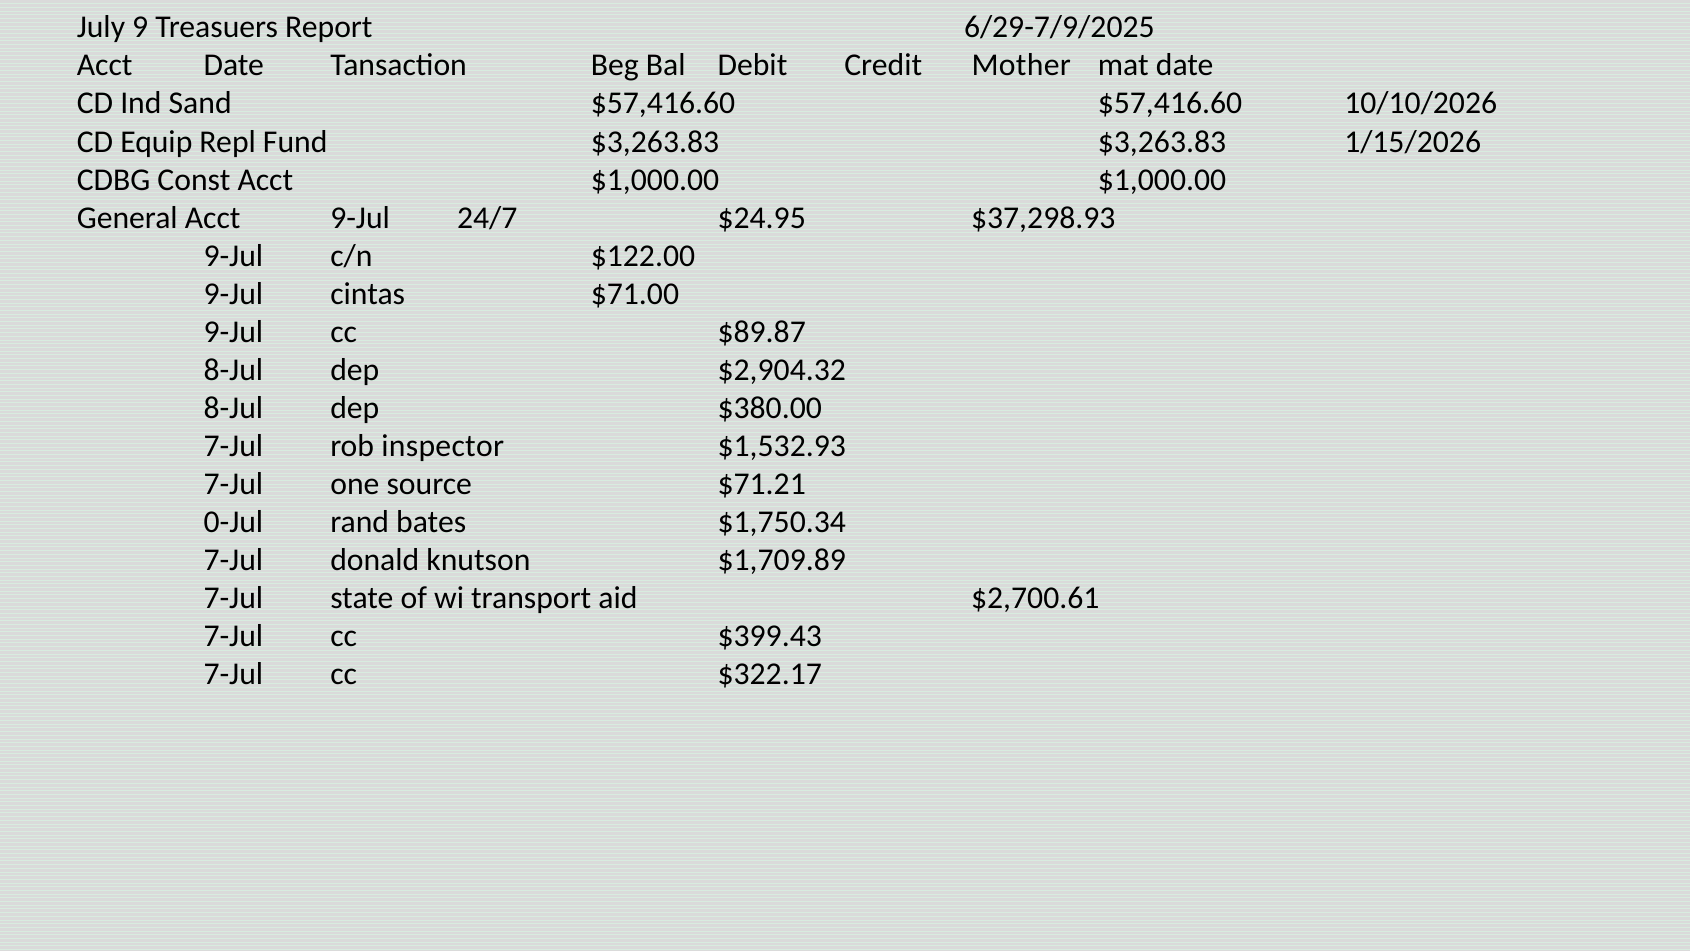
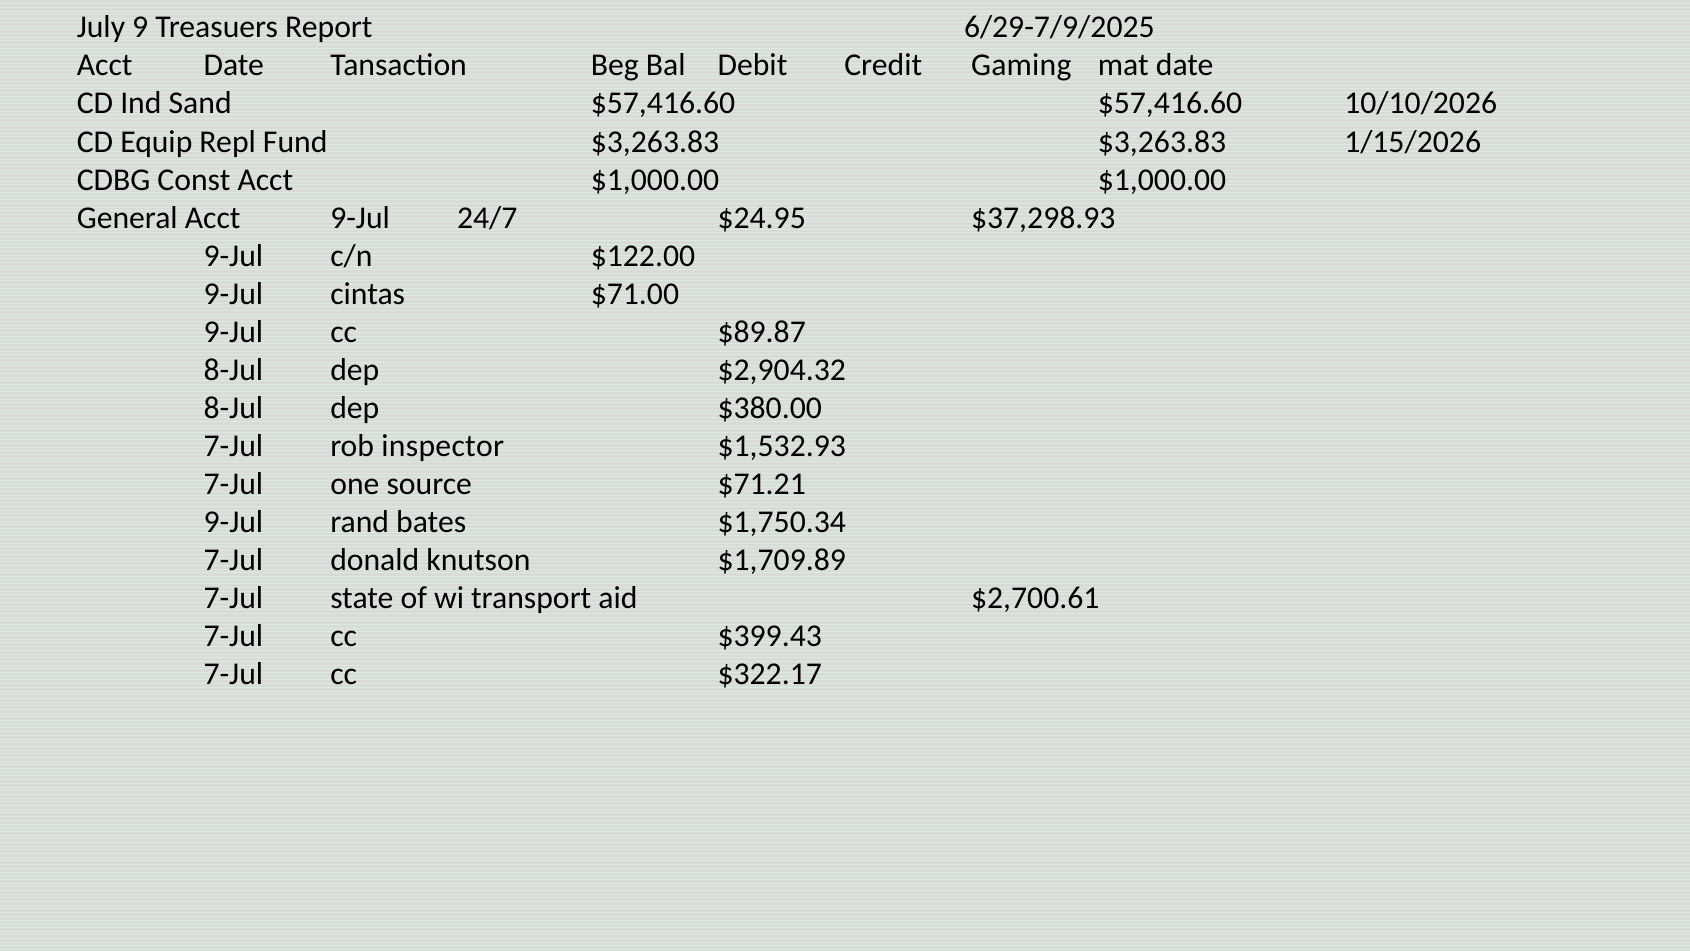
Mother: Mother -> Gaming (1021, 65)
0-Jul: 0-Jul -> 9-Jul (233, 522)
